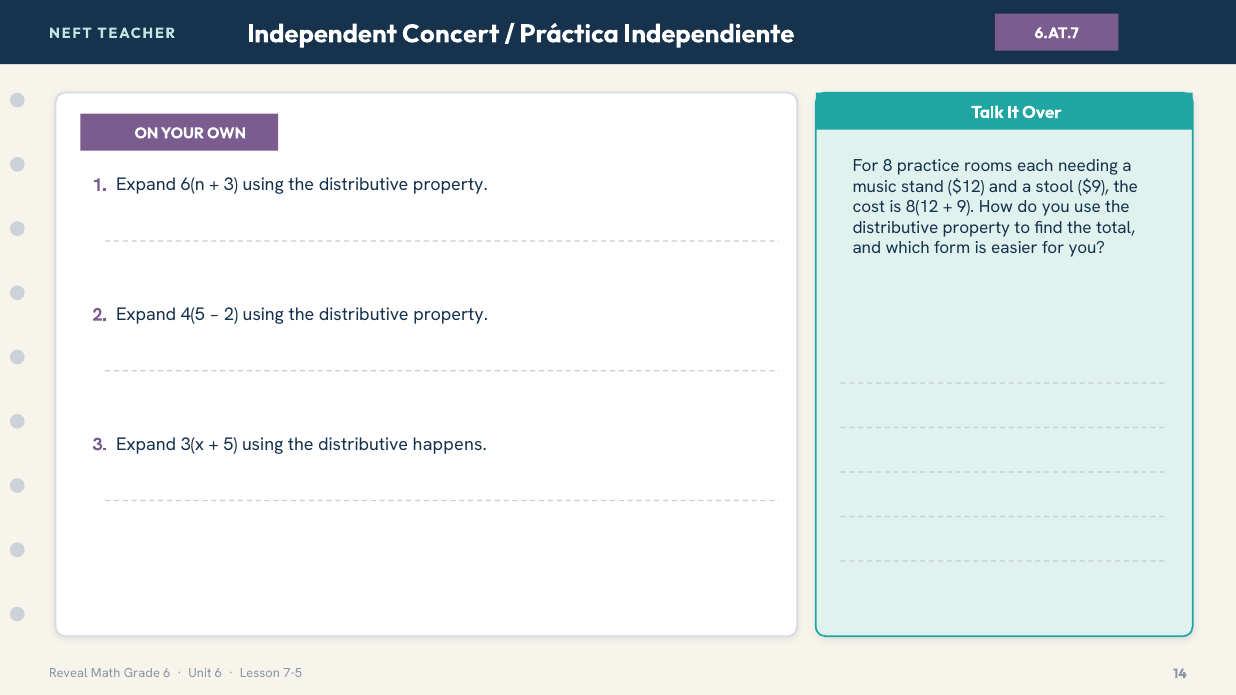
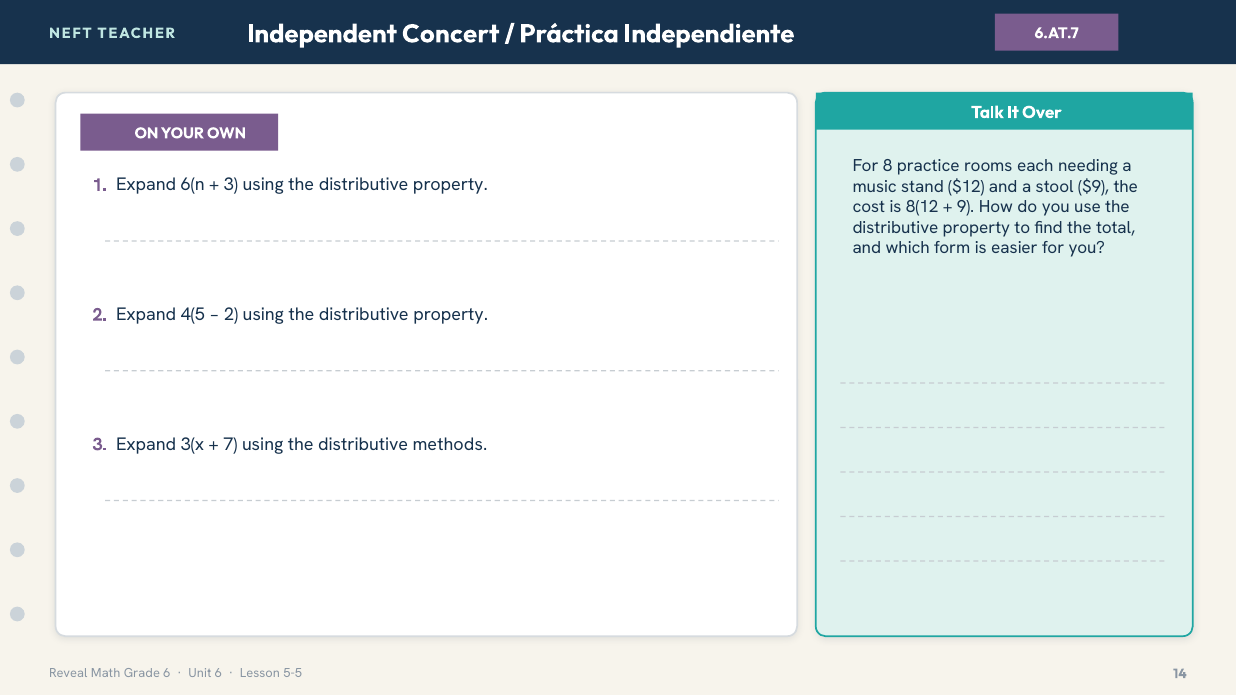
5: 5 -> 7 (230, 445)
happens: happens -> methods (450, 445)
7-5: 7-5 -> 5-5 (293, 674)
